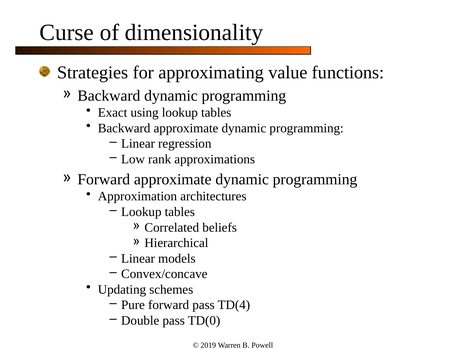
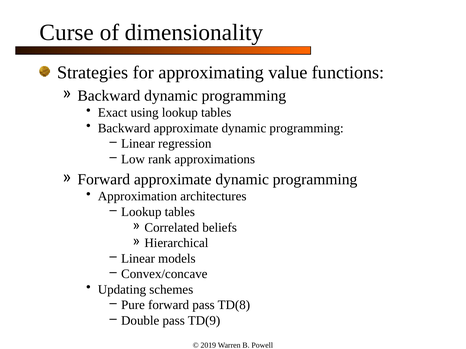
TD(4: TD(4 -> TD(8 (234, 305)
TD(0: TD(0 -> TD(9 (204, 321)
